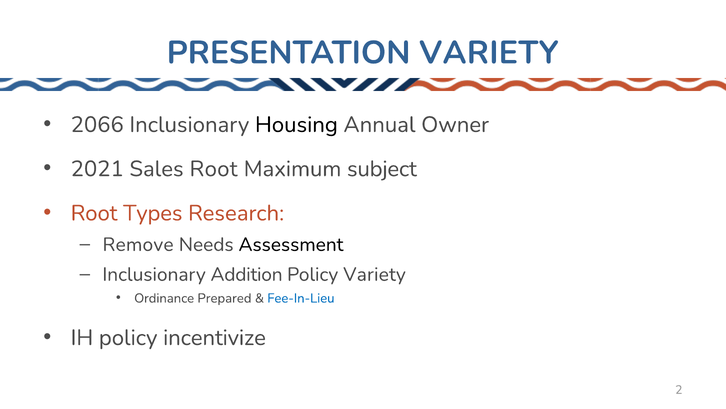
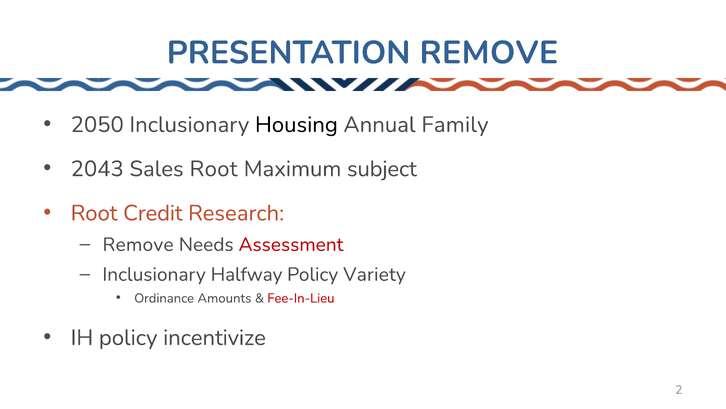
PRESENTATION VARIETY: VARIETY -> REMOVE (489, 53)
2066: 2066 -> 2050 (97, 124)
Owner: Owner -> Family (455, 124)
2021: 2021 -> 2043 (97, 169)
Types: Types -> Credit (153, 213)
Assessment colour: black -> red (291, 244)
Addition: Addition -> Halfway (247, 274)
Prepared: Prepared -> Amounts (224, 298)
Fee-In-Lieu colour: blue -> red (301, 298)
